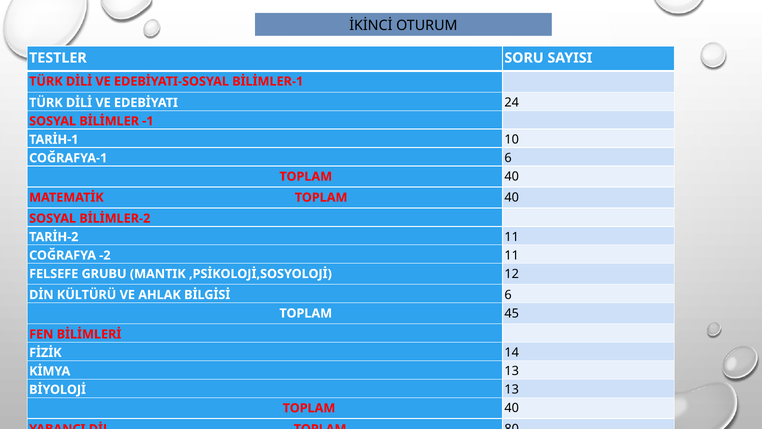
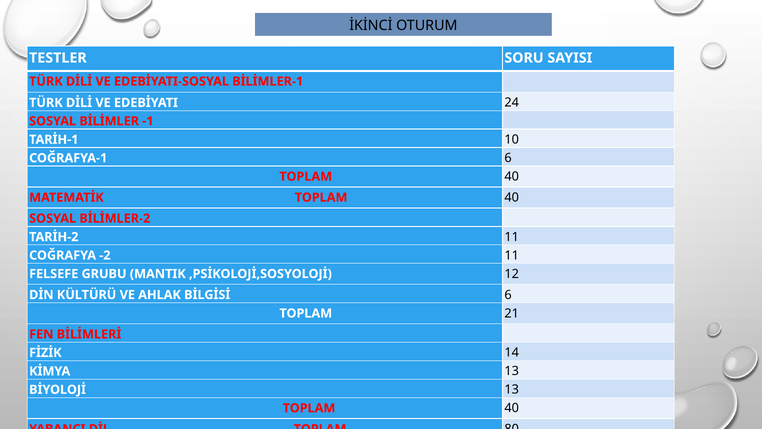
45: 45 -> 21 (512, 313)
